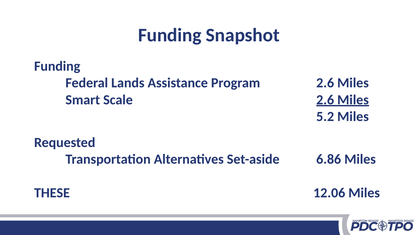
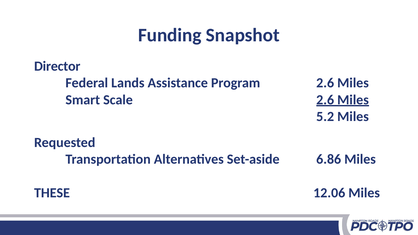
Funding: Funding -> Director (57, 66)
